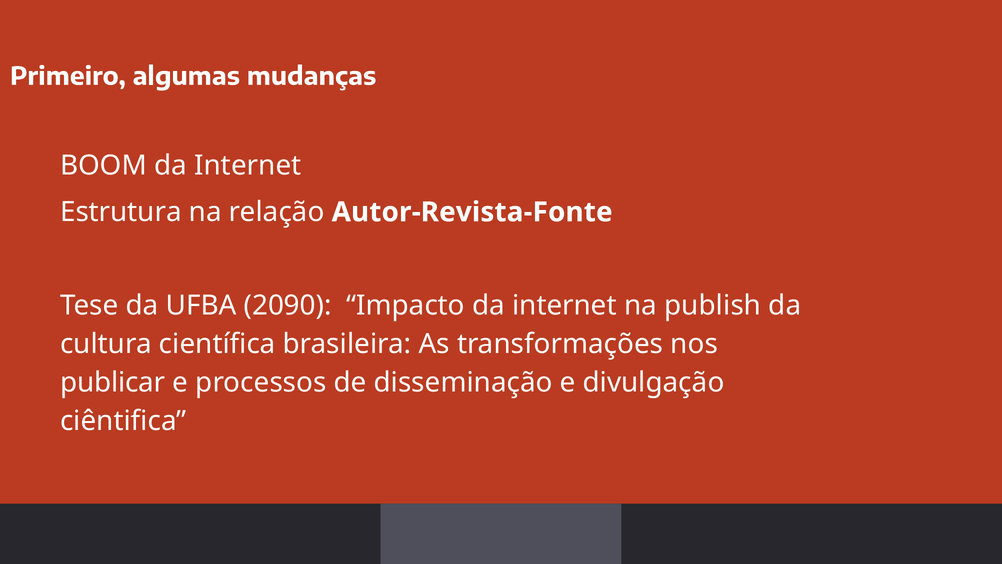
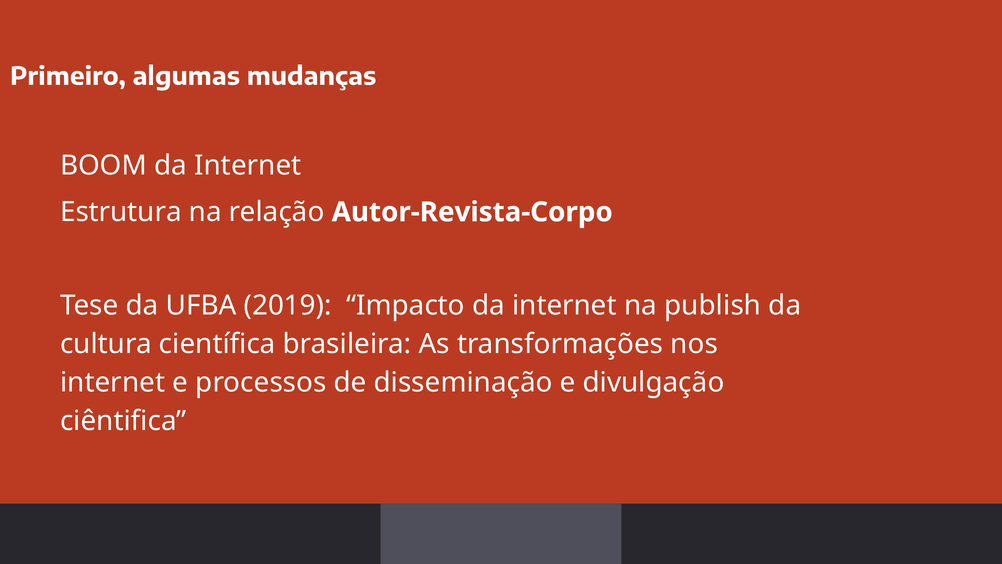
Autor-Revista-Fonte: Autor-Revista-Fonte -> Autor-Revista-Corpo (472, 212)
2090: 2090 -> 2019 (288, 306)
publicar: publicar -> internet (113, 382)
